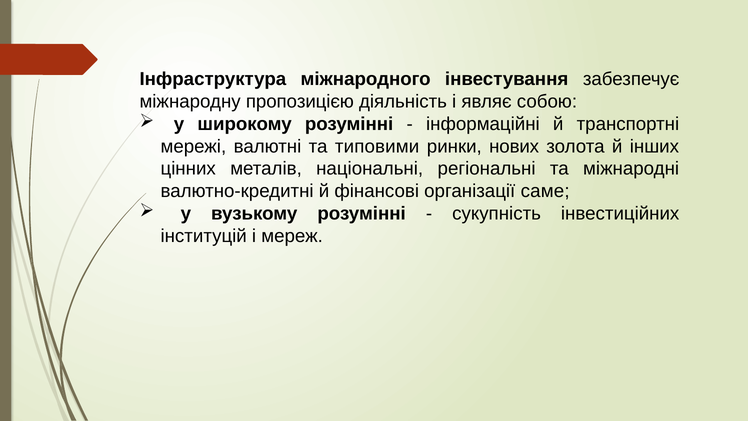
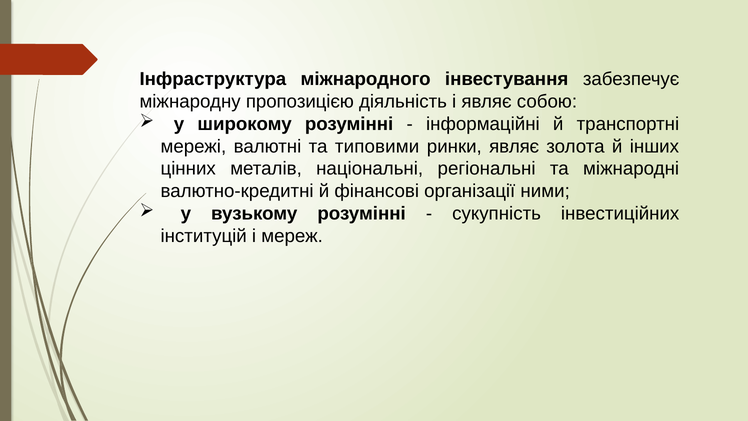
ринки нових: нових -> являє (514, 146)
саме: саме -> ними (545, 191)
